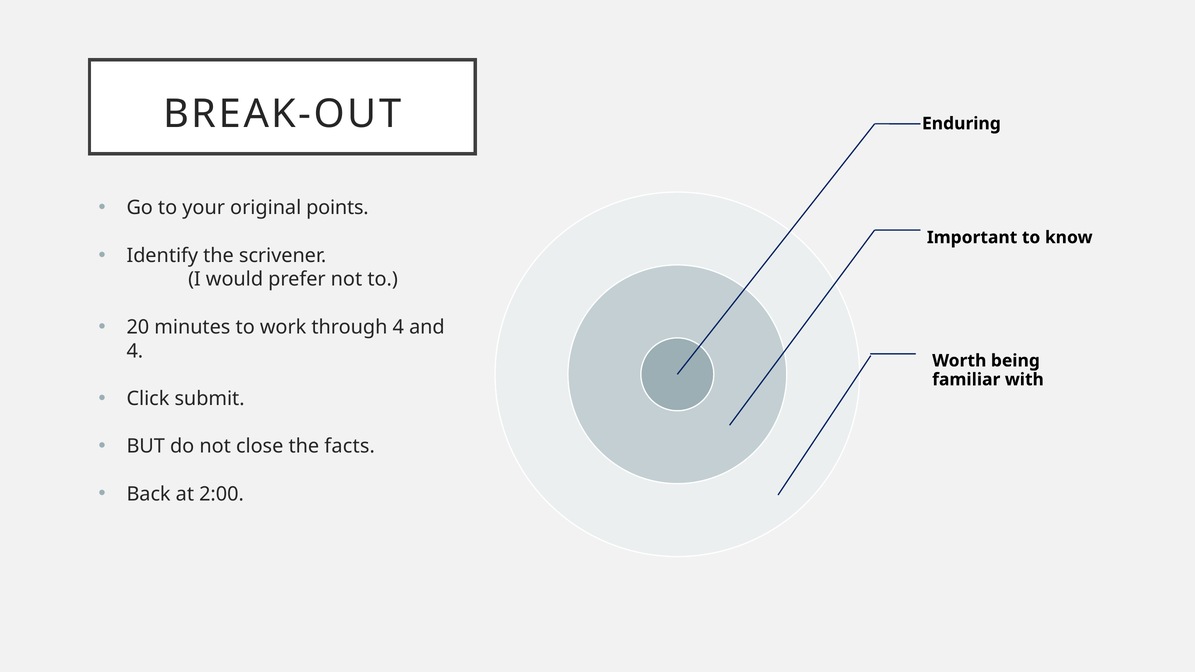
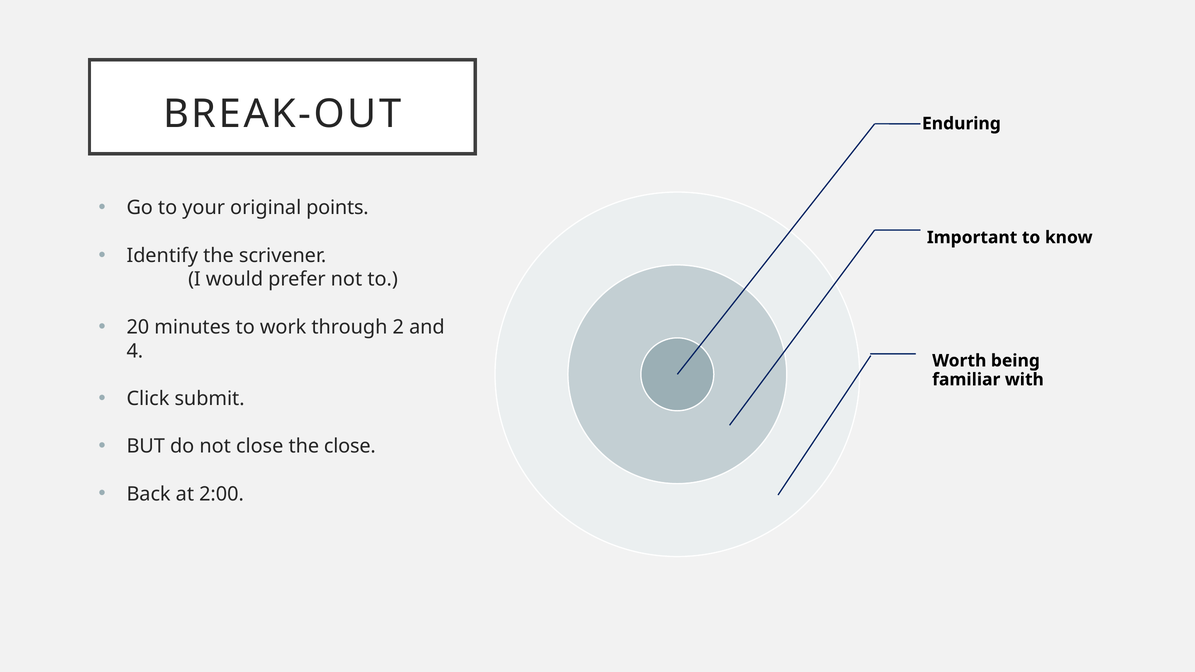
through 4: 4 -> 2 (398, 327)
the facts: facts -> close (350, 446)
